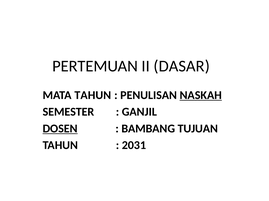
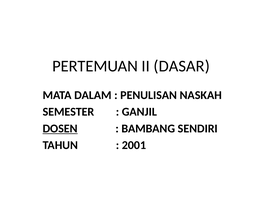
MATA TAHUN: TAHUN -> DALAM (93, 96)
NASKAH underline: present -> none (201, 96)
TUJUAN: TUJUAN -> SENDIRI (198, 129)
2031: 2031 -> 2001 (134, 146)
